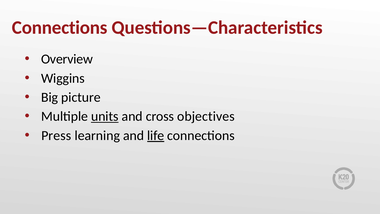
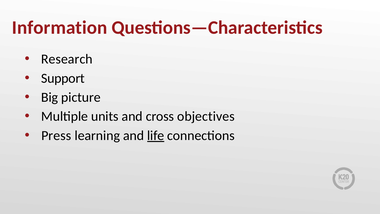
Connections: Connections -> Information (60, 28)
Overview: Overview -> Research (67, 59)
Wiggins: Wiggins -> Support (63, 78)
units underline: present -> none (105, 116)
